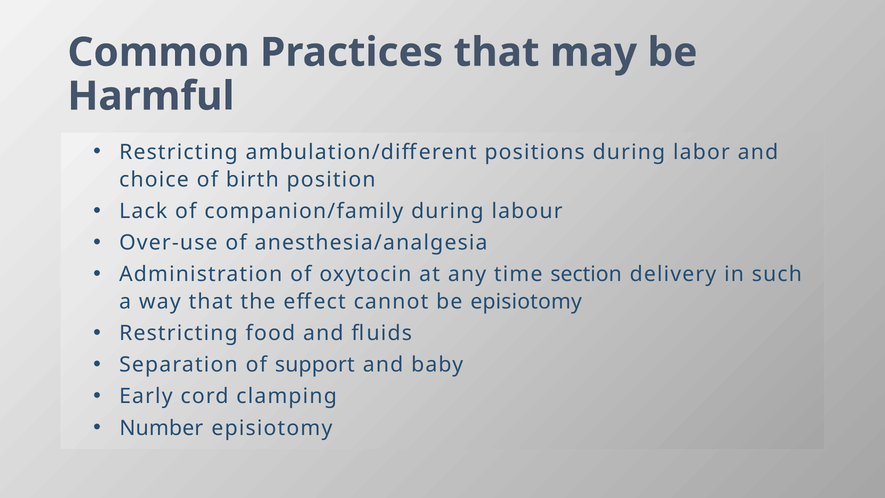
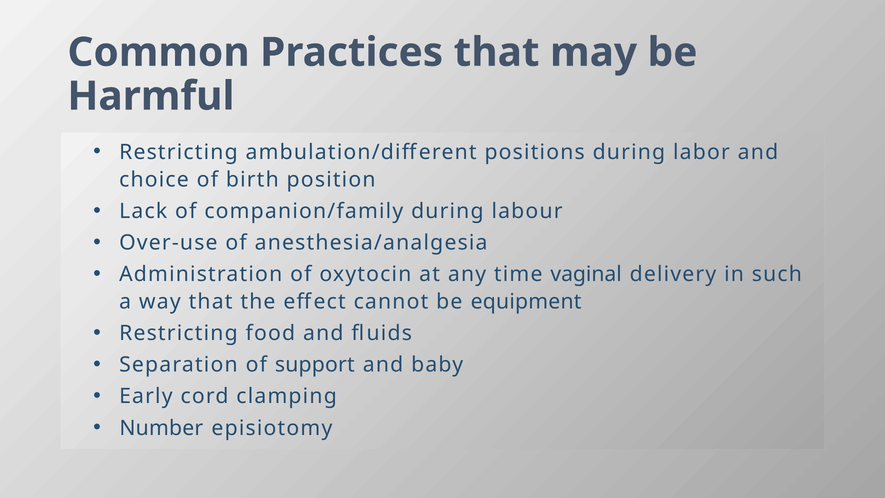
section: section -> vaginal (586, 274)
be episiotomy: episiotomy -> equipment (526, 302)
